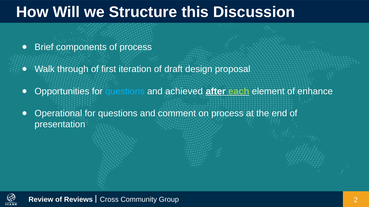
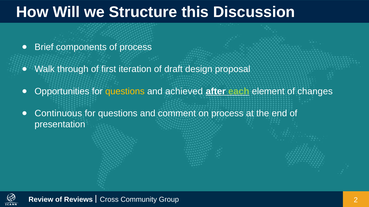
questions colour: light blue -> yellow (125, 92)
enhance: enhance -> changes (315, 92)
Operational: Operational -> Continuous (58, 114)
